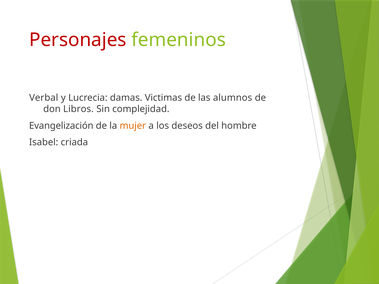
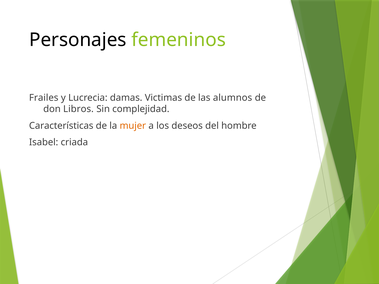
Personajes colour: red -> black (78, 40)
Verbal: Verbal -> Frailes (44, 98)
Evangelización: Evangelización -> Características (61, 126)
